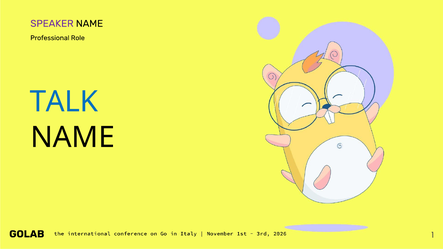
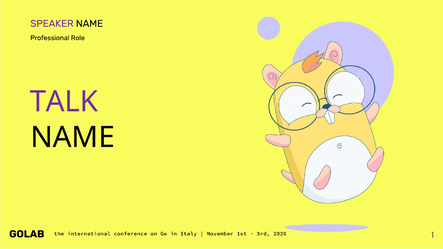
TALK colour: blue -> purple (64, 102)
